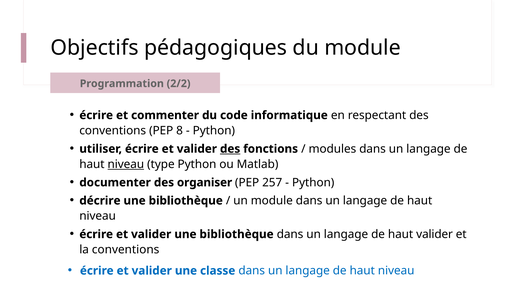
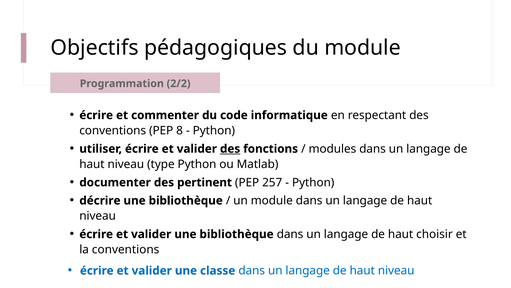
niveau underline: present -> none (126, 164)
organiser: organiser -> pertinent (205, 182)
haut valider: valider -> choisir (434, 234)
